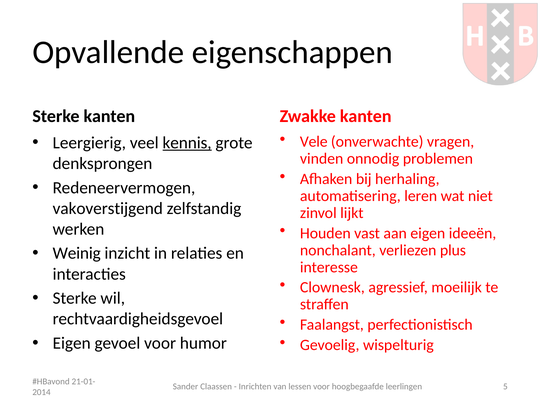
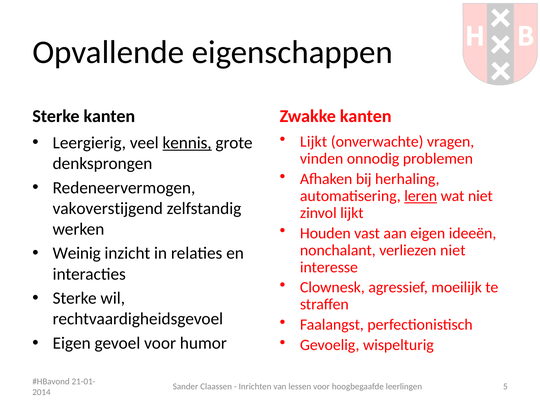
Vele: Vele -> Lijkt (314, 142)
leren underline: none -> present (421, 196)
verliezen plus: plus -> niet (453, 250)
